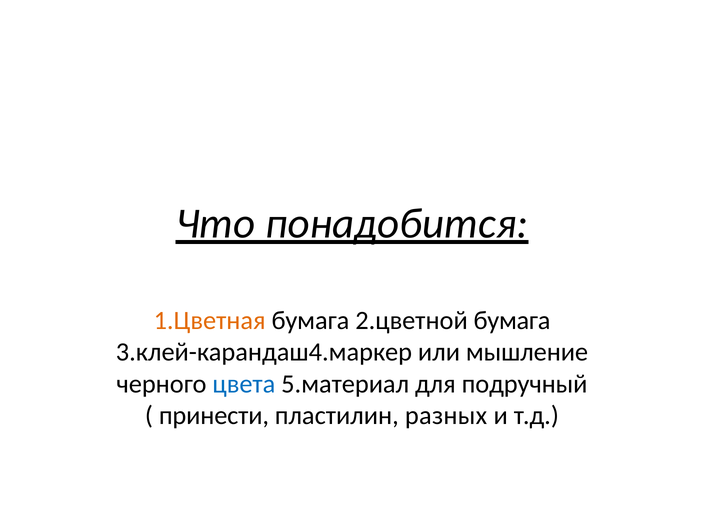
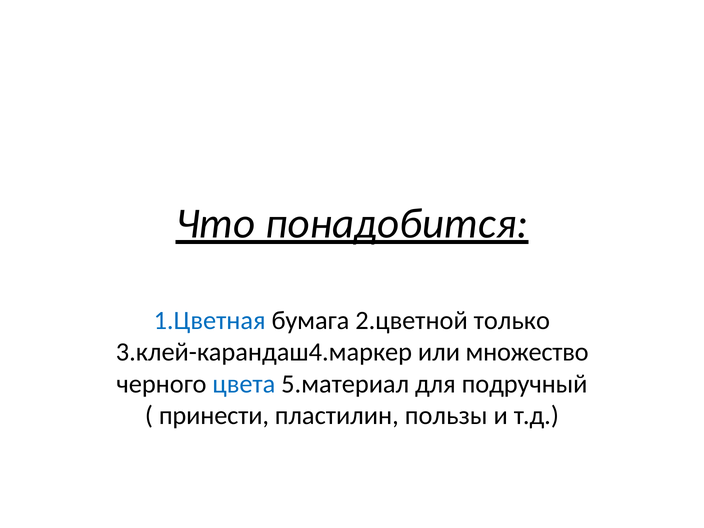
1.Цветная colour: orange -> blue (210, 320)
2.цветной бумага: бумага -> только (512, 320)
мышление: мышление -> множество (527, 352)
разных: разных -> пользы (446, 416)
